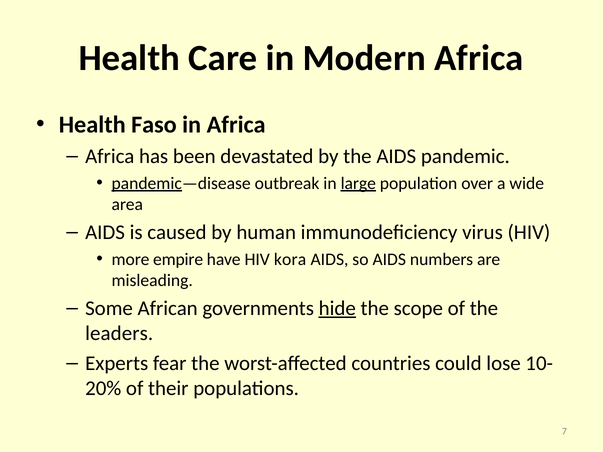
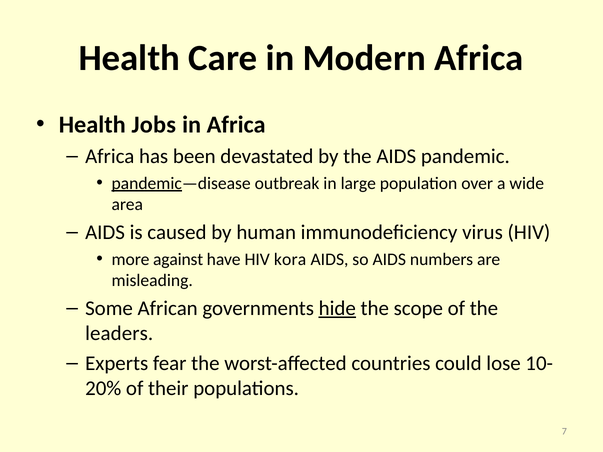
Faso: Faso -> Jobs (154, 125)
large underline: present -> none (358, 183)
empire: empire -> against (178, 259)
